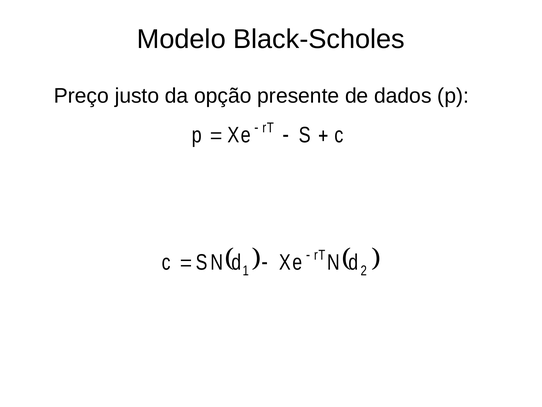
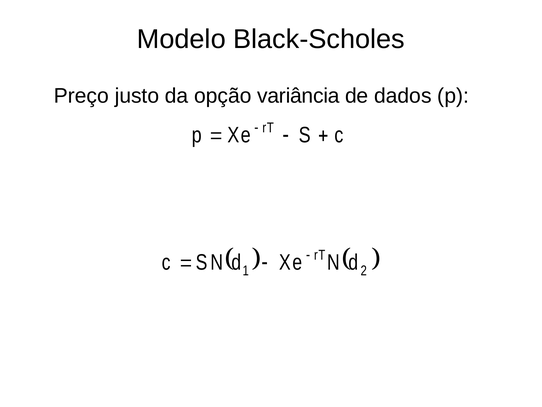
presente: presente -> variância (298, 96)
